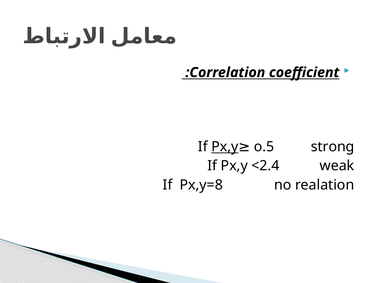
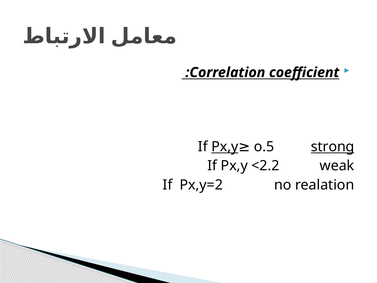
strong underline: none -> present (333, 147)
<2.4: <2.4 -> <2.2 (265, 166)
Px,y=8: Px,y=8 -> Px,y=2 (201, 185)
